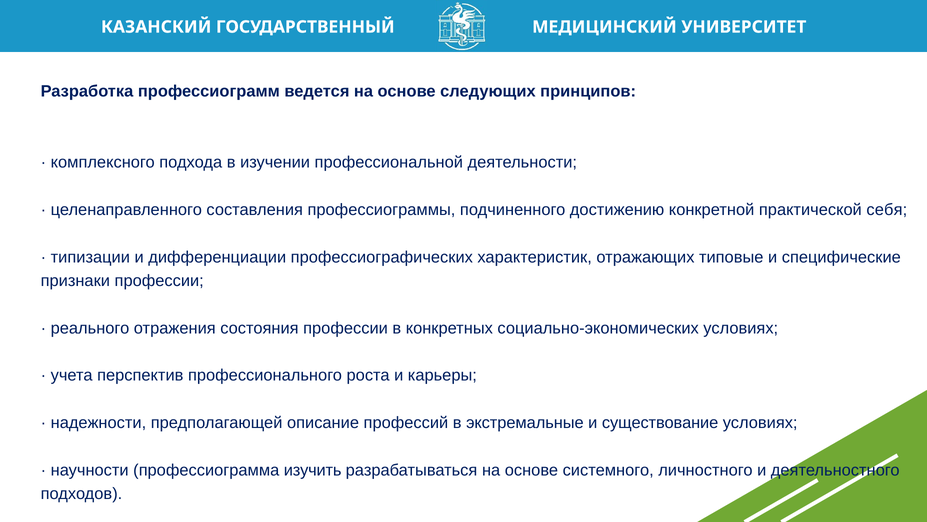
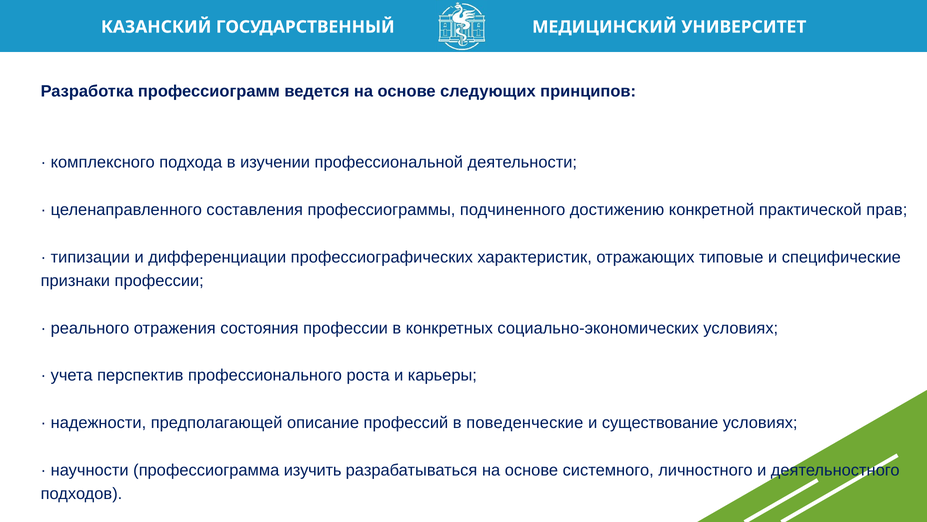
себя: себя -> прав (887, 210)
экстремальные: экстремальные -> поведенческие (525, 422)
